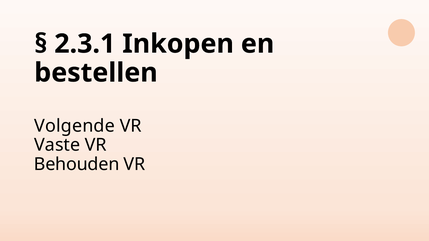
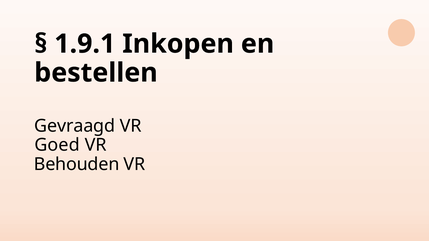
2.3.1: 2.3.1 -> 1.9.1 (85, 44)
Volgende: Volgende -> Gevraagd (75, 126)
Vaste: Vaste -> Goed (57, 145)
